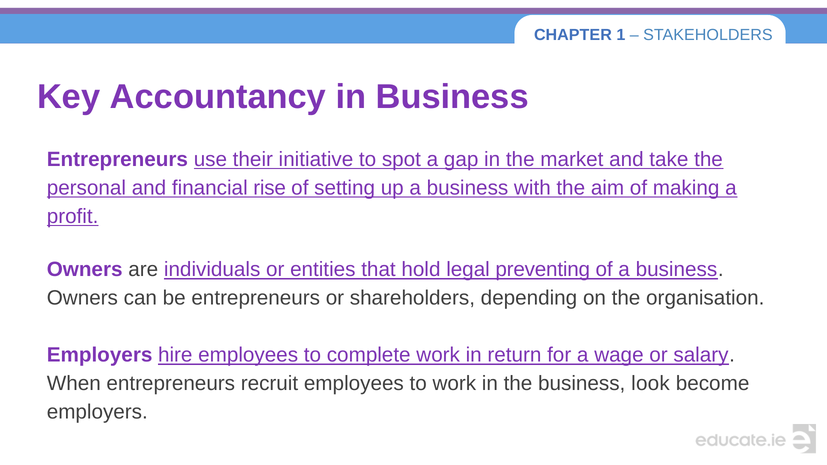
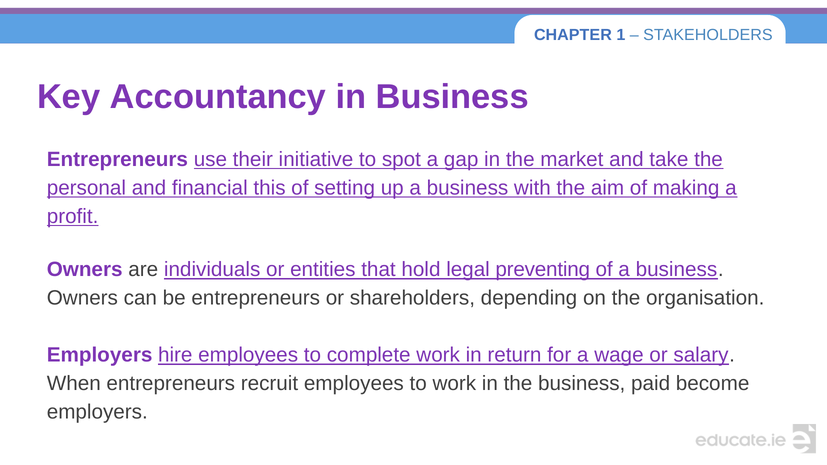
rise: rise -> this (270, 188)
look: look -> paid (651, 384)
